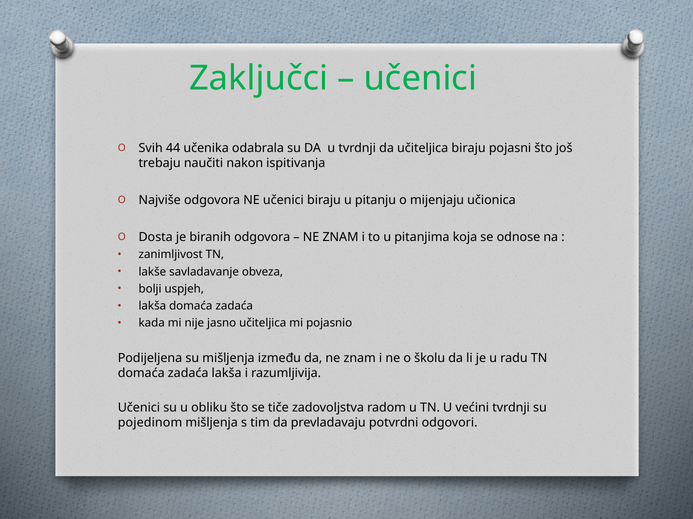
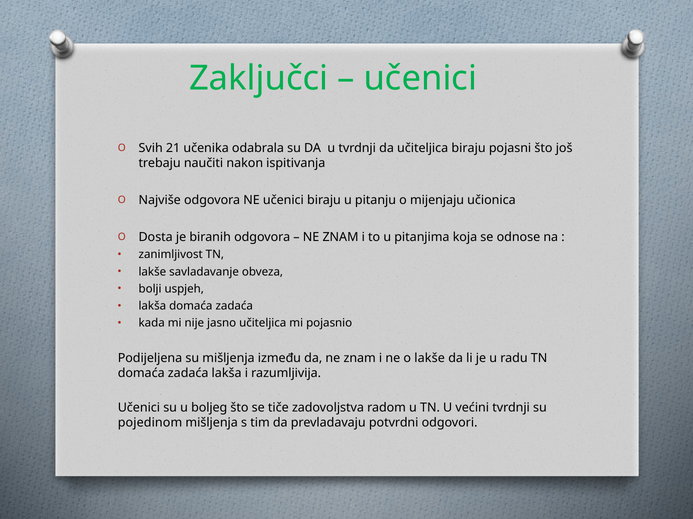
44: 44 -> 21 (173, 148)
o školu: školu -> lakše (430, 359)
obliku: obliku -> boljeg (209, 408)
